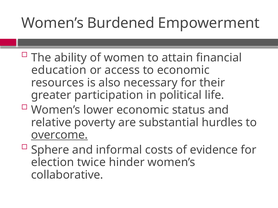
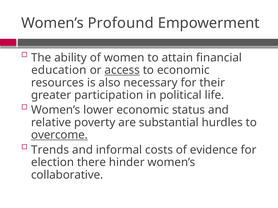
Burdened: Burdened -> Profound (121, 23)
access underline: none -> present (122, 70)
Sphere: Sphere -> Trends (50, 150)
twice: twice -> there (91, 163)
